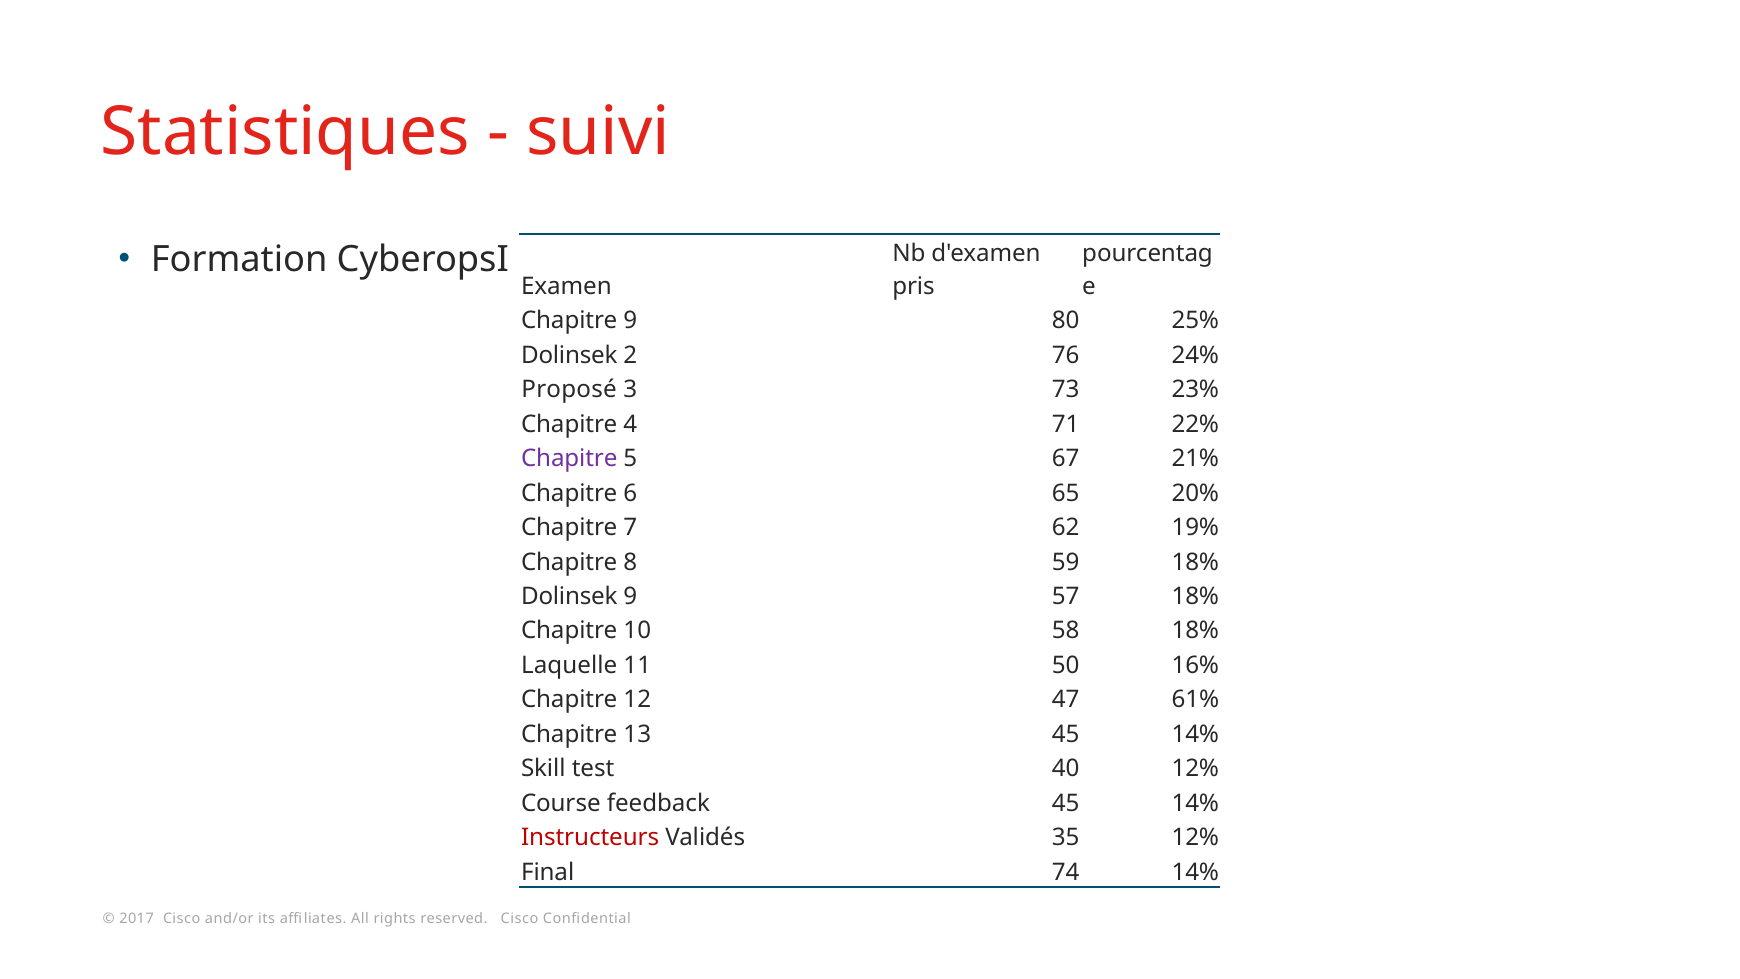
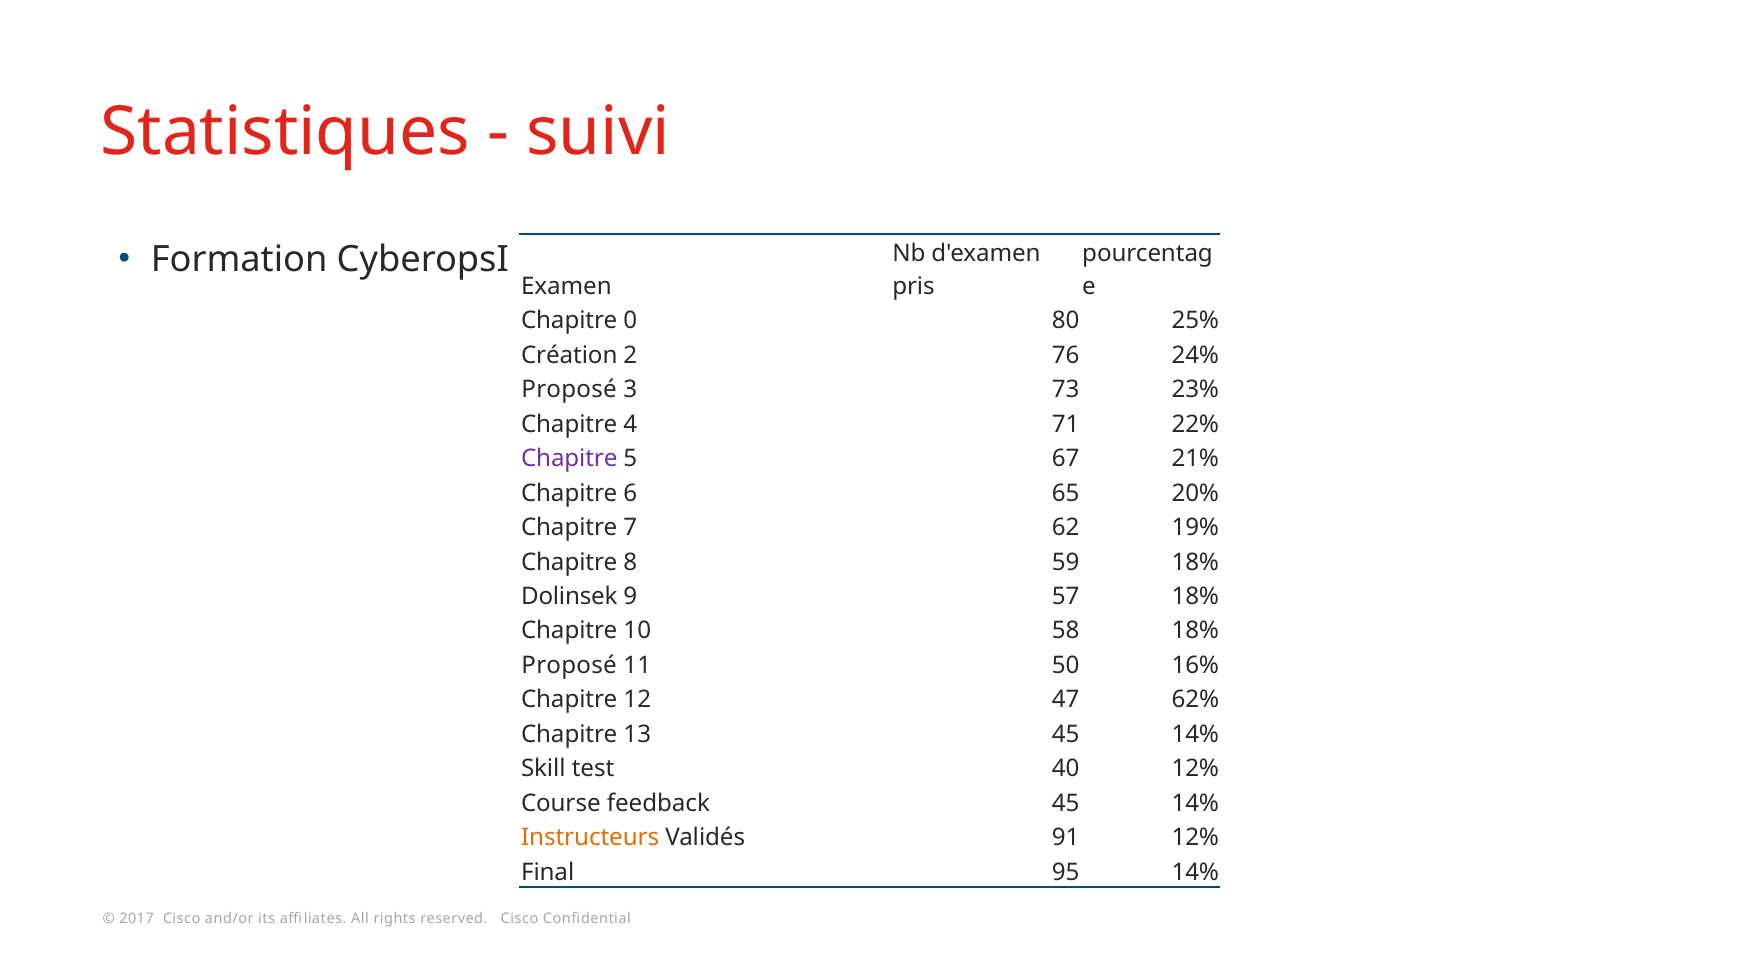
Chapitre 9: 9 -> 0 (630, 321)
Dolinsek: Dolinsek -> Création (569, 355)
Laquelle: Laquelle -> Proposé (569, 665)
61%: 61% -> 62% (1195, 700)
Instructeurs colour: red -> orange (590, 838)
35: 35 -> 91 (1066, 838)
74: 74 -> 95 (1066, 872)
